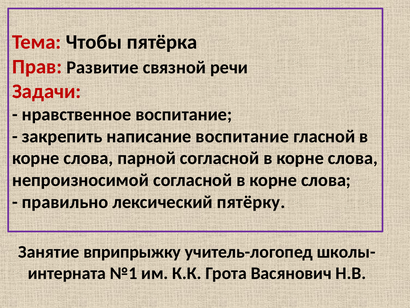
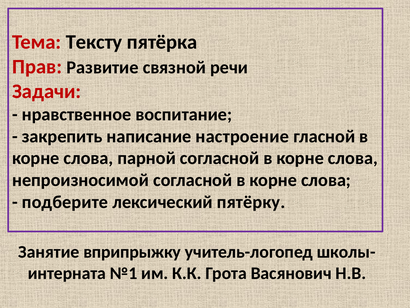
Чтобы: Чтобы -> Тексту (94, 42)
написание воспитание: воспитание -> настроение (242, 136)
правильно: правильно -> подберите (65, 202)
